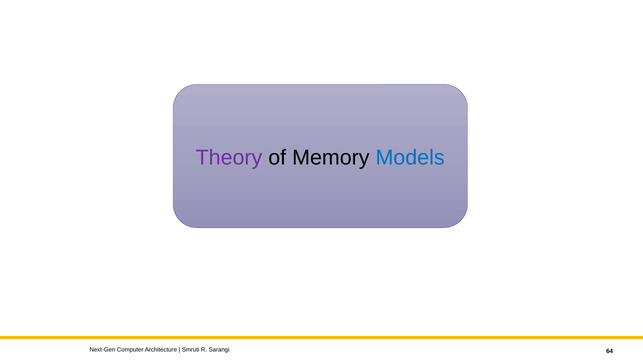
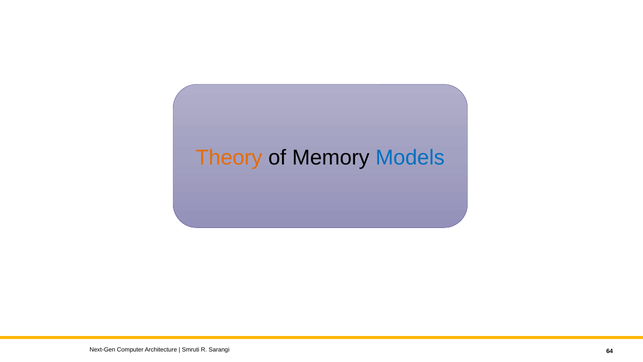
Theory colour: purple -> orange (229, 157)
